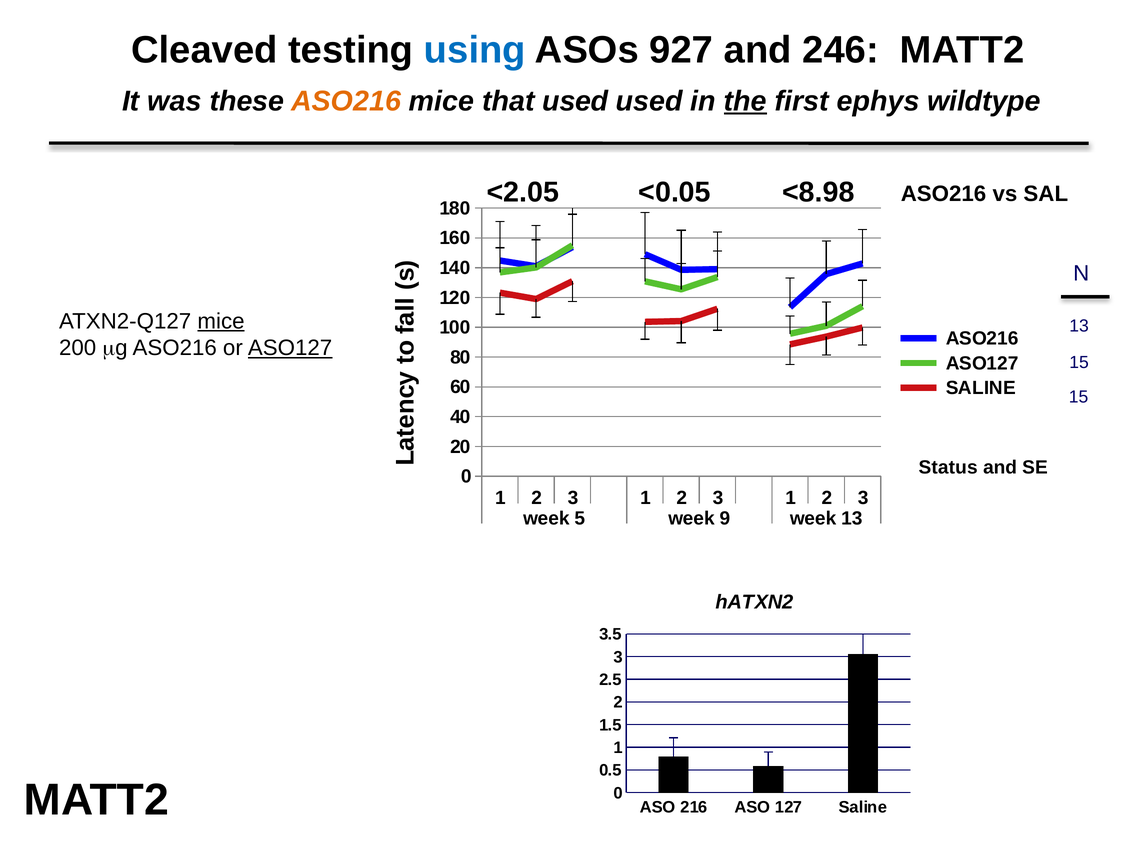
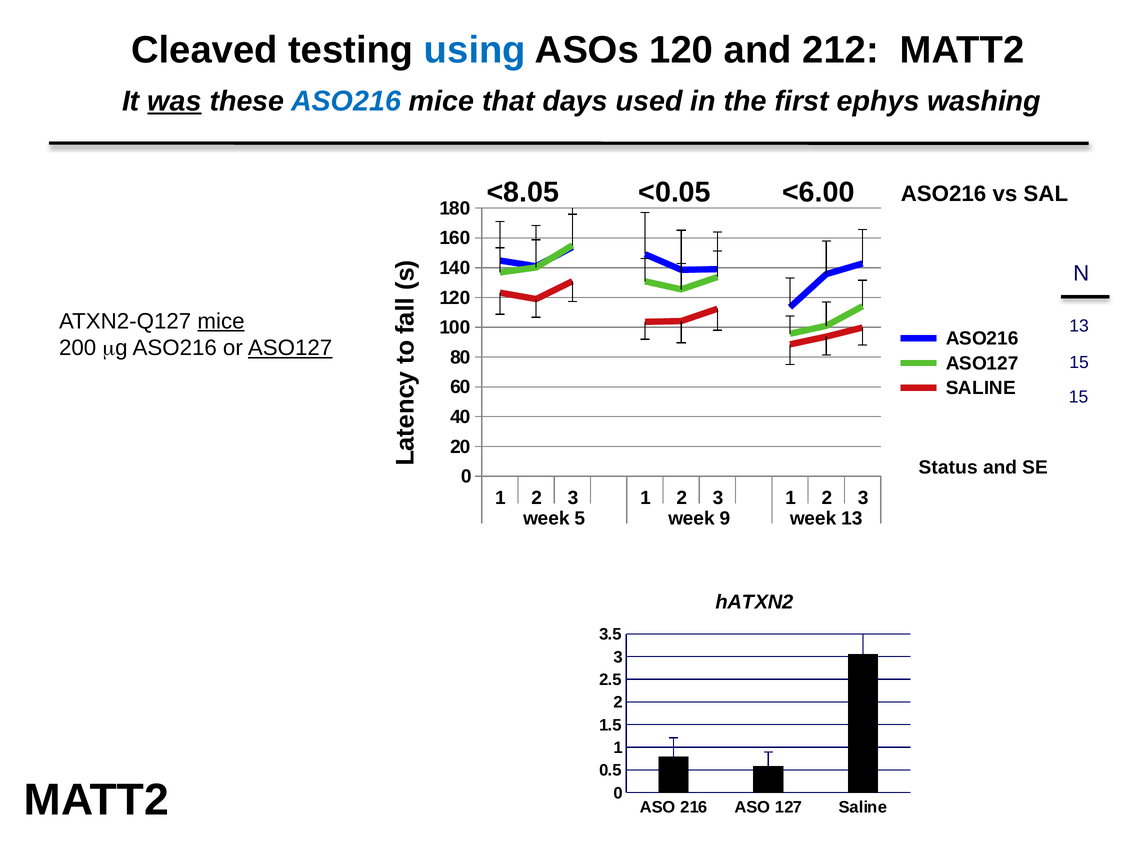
ASOs 927: 927 -> 120 (681, 50)
246: 246 -> 212 (841, 50)
was underline: none -> present (175, 101)
ASO216 colour: orange -> blue (346, 101)
that used: used -> days (575, 101)
the underline: present -> none (745, 101)
wildtype: wildtype -> washing (984, 101)
<2.05: <2.05 -> <8.05 (523, 192)
<8.98: <8.98 -> <6.00 (819, 192)
